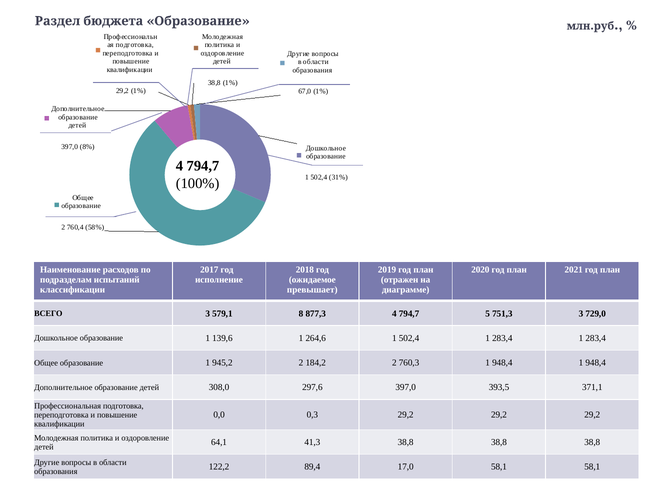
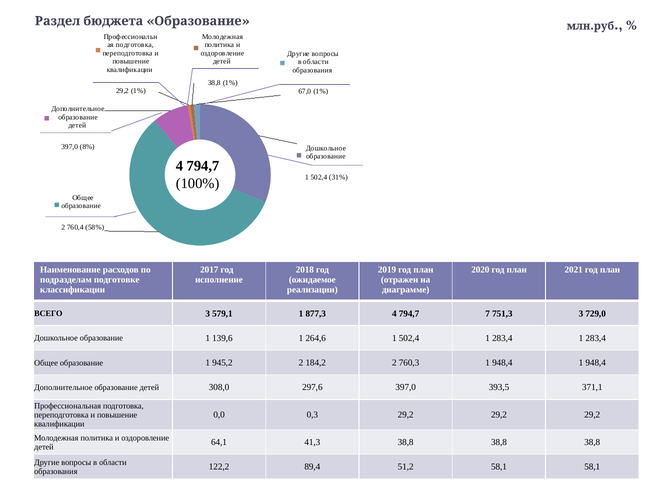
испытаний: испытаний -> подготовке (117, 280)
превышает: превышает -> реализации (312, 290)
579,1 8: 8 -> 1 (301, 314)
5: 5 -> 7 (488, 314)
17,0: 17,0 -> 51,2 (406, 467)
